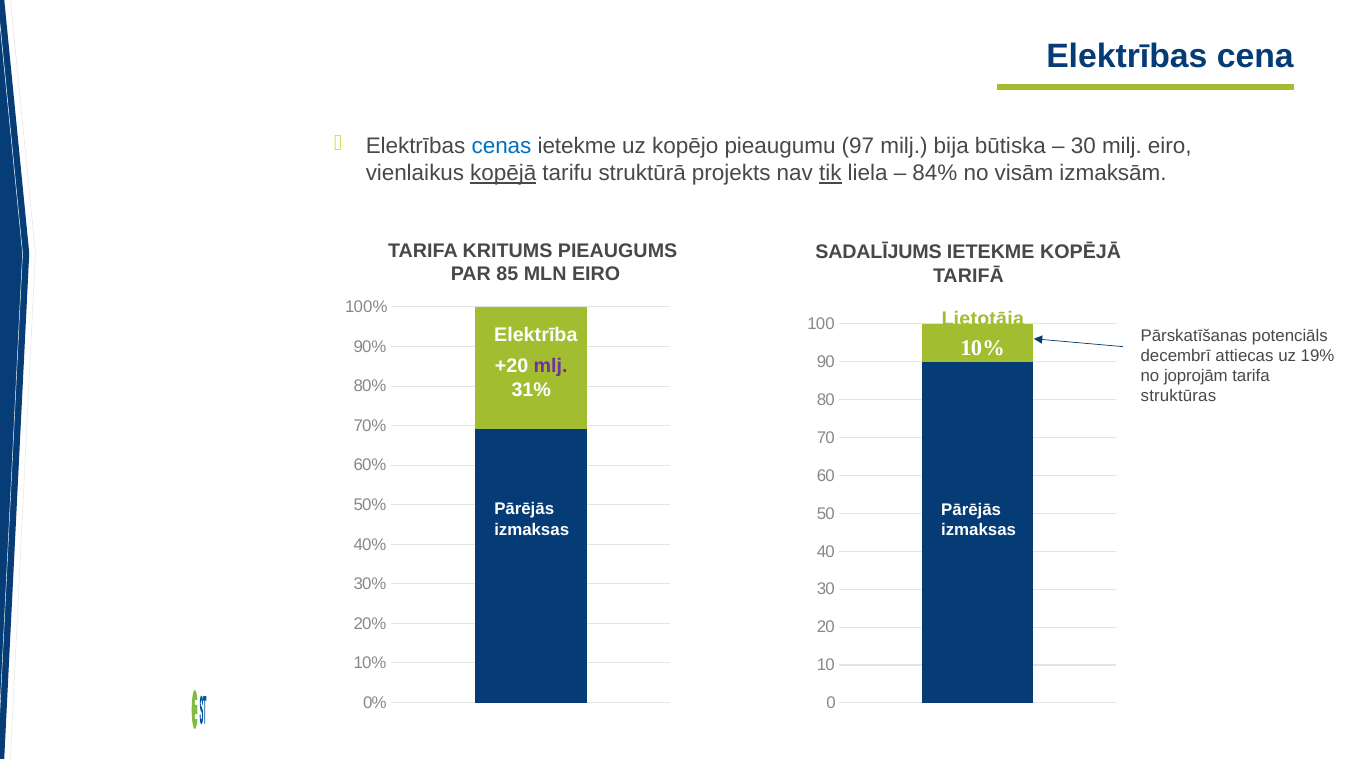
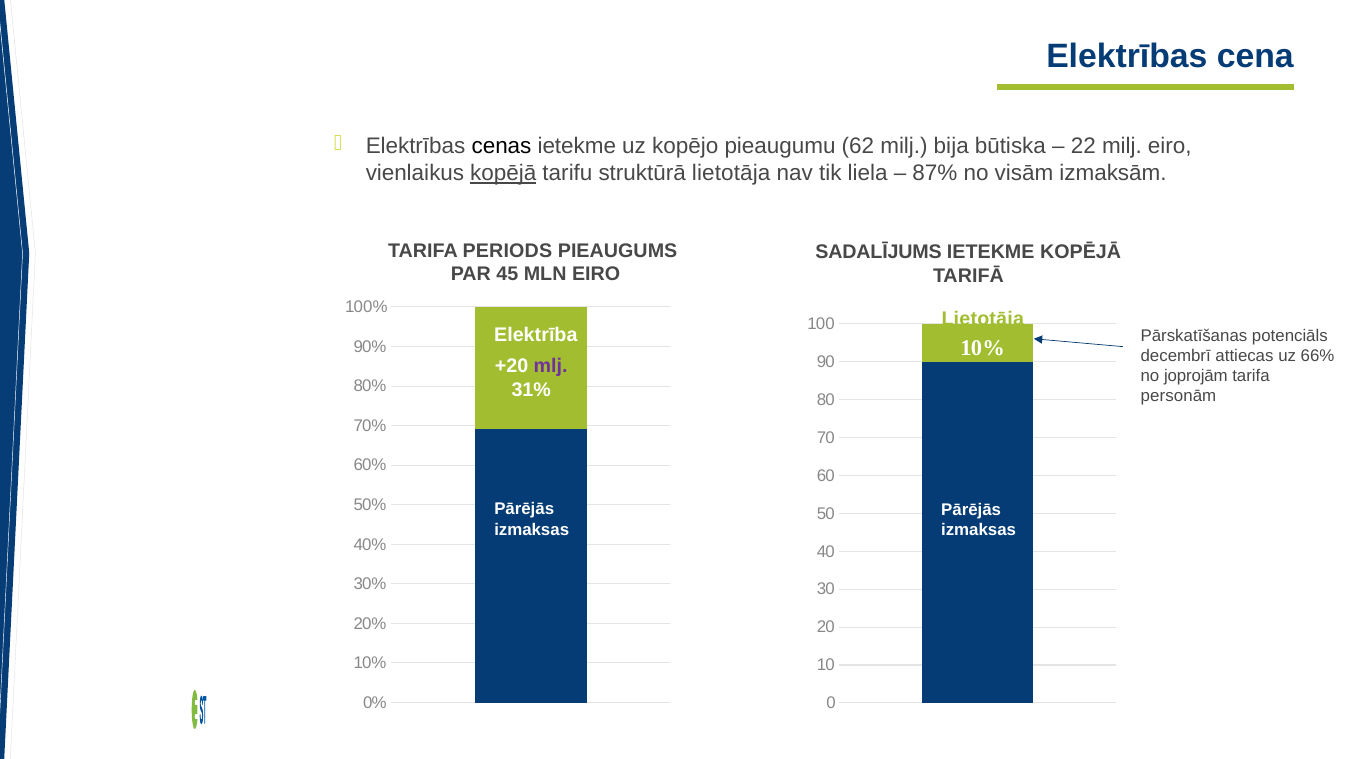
cenas colour: blue -> black (502, 146)
97: 97 -> 62 (858, 146)
30: 30 -> 22 (1083, 146)
struktūrā projekts: projekts -> lietotāja (731, 173)
tik underline: present -> none (830, 173)
84%: 84% -> 87% (935, 173)
KRITUMS: KRITUMS -> PERIODS (507, 251)
85: 85 -> 45 (507, 275)
19%: 19% -> 66% (1318, 356)
struktūras: struktūras -> personām (1178, 396)
